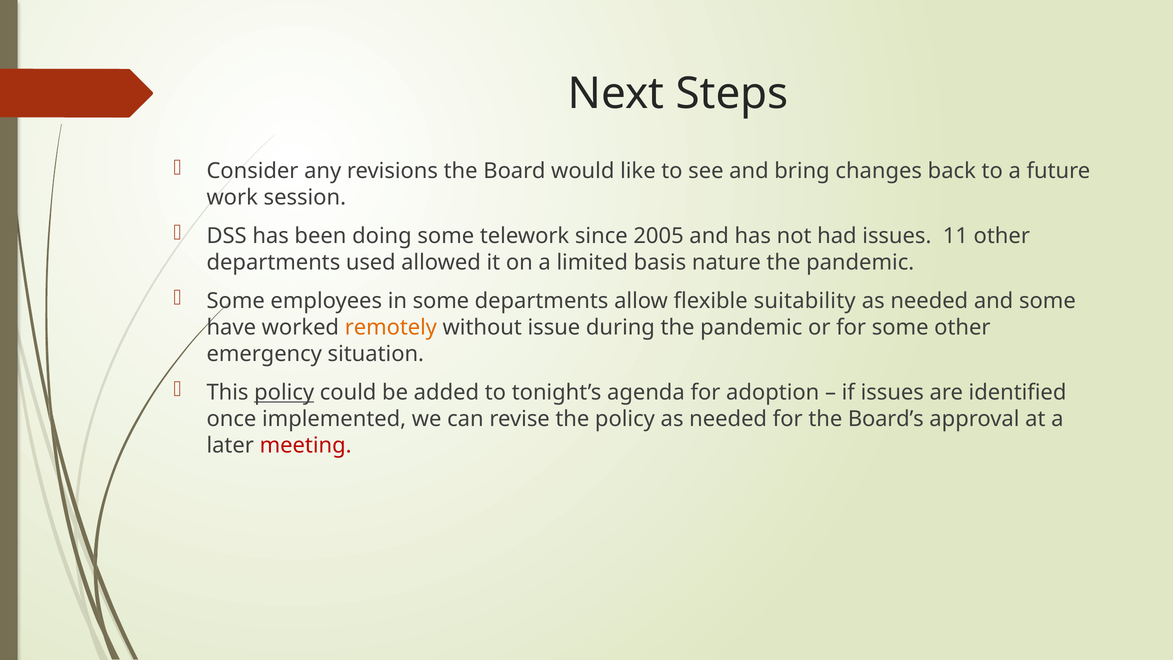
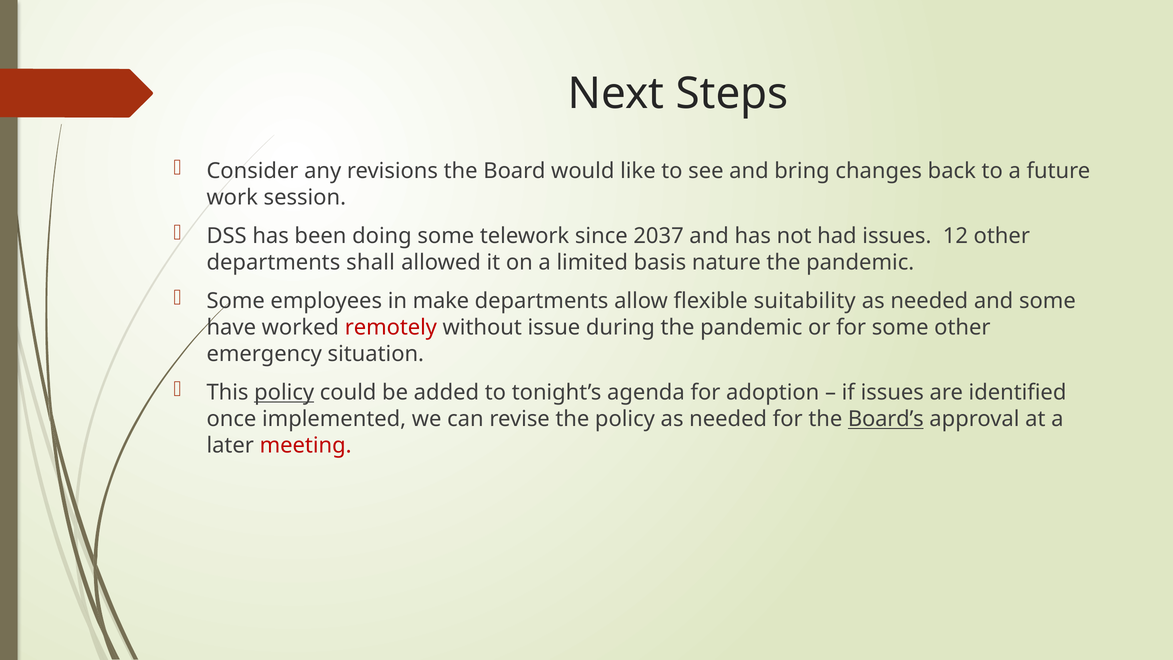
2005: 2005 -> 2037 (659, 236)
11: 11 -> 12 (955, 236)
used: used -> shall (371, 262)
in some: some -> make (441, 301)
remotely colour: orange -> red (391, 327)
Board’s underline: none -> present (886, 419)
